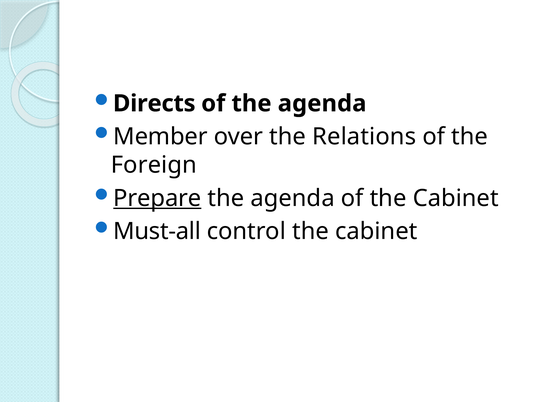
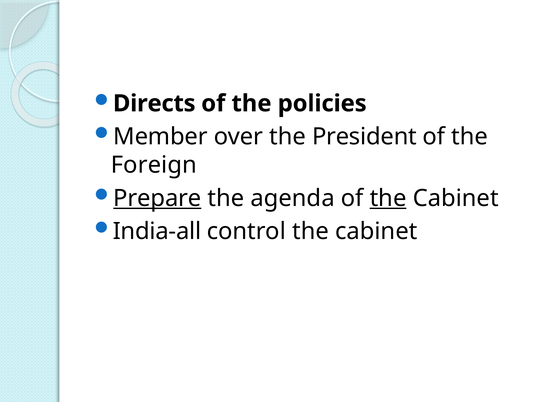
of the agenda: agenda -> policies (322, 103)
Relations: Relations -> President (364, 137)
the underline: none -> present (388, 198)
Must-all: Must-all -> India-all (157, 231)
